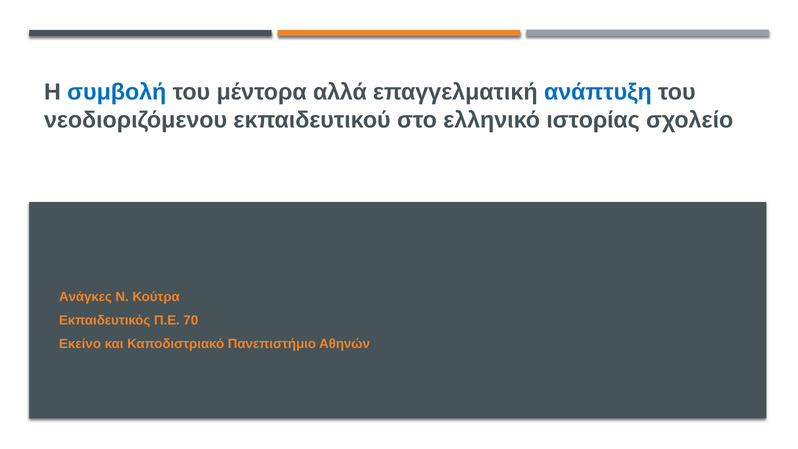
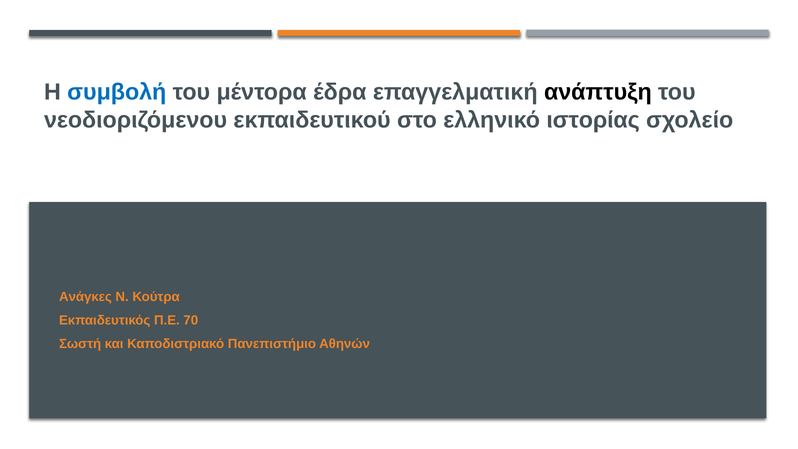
αλλά: αλλά -> έδρα (340, 92)
ανάπτυξη colour: blue -> black (598, 92)
Εκείνο: Εκείνο -> Σωστή (80, 344)
